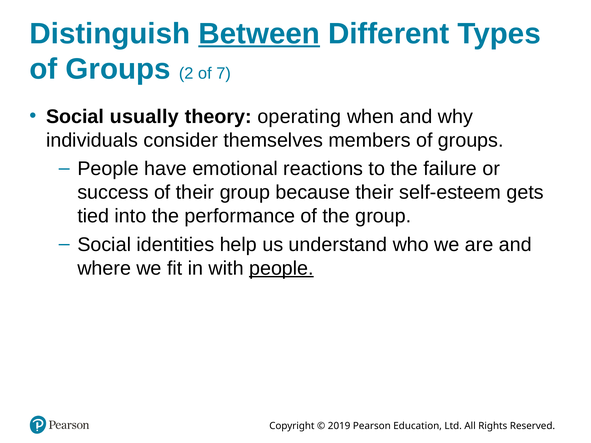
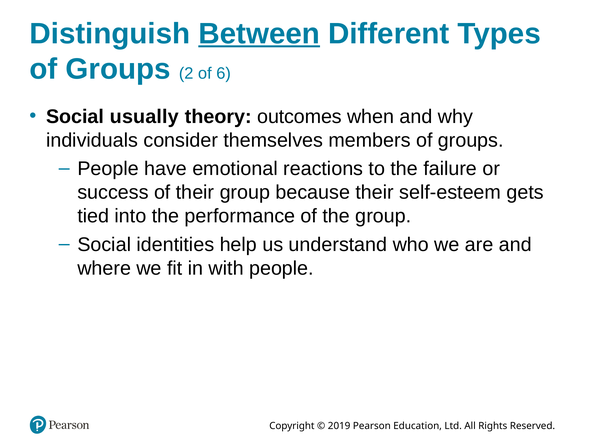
7: 7 -> 6 (224, 73)
operating: operating -> outcomes (299, 117)
people underline: present -> none (281, 268)
